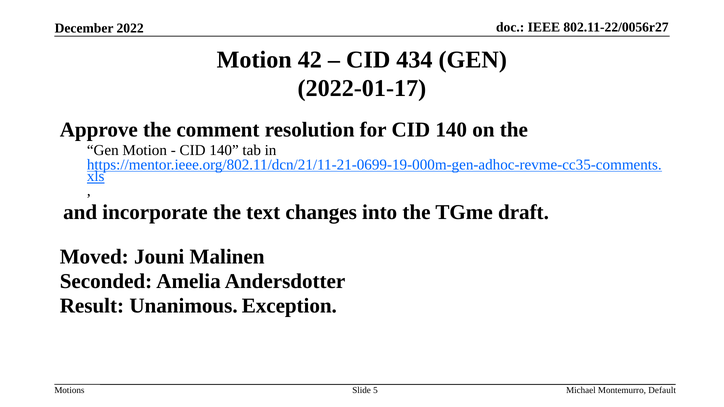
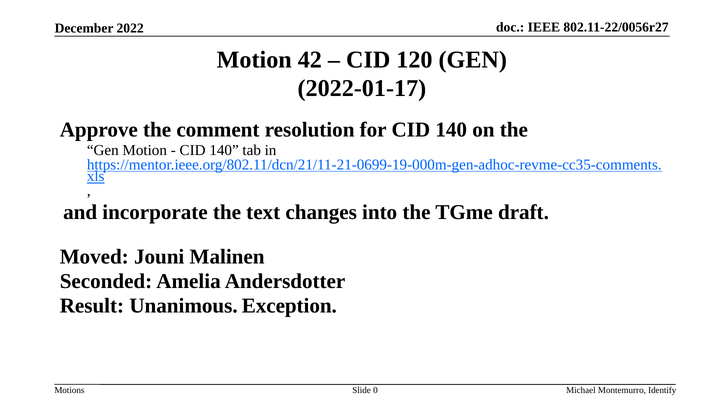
434: 434 -> 120 (414, 60)
5: 5 -> 0 (375, 391)
Default: Default -> Identify (662, 391)
